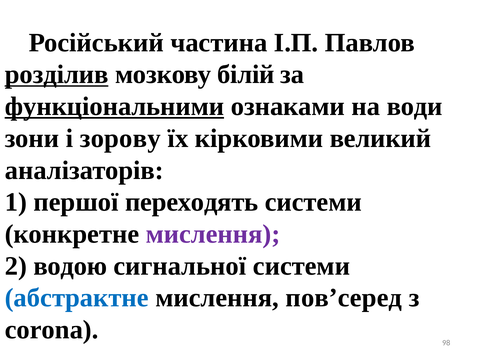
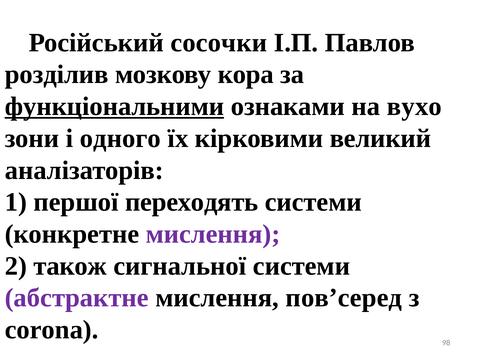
частина: частина -> сосочки (219, 43)
розділив underline: present -> none (57, 75)
білій: білій -> кора (246, 75)
води: води -> вухо (414, 107)
зорову: зорову -> одного (120, 138)
водою: водою -> також (70, 266)
абстрактне colour: blue -> purple (77, 298)
